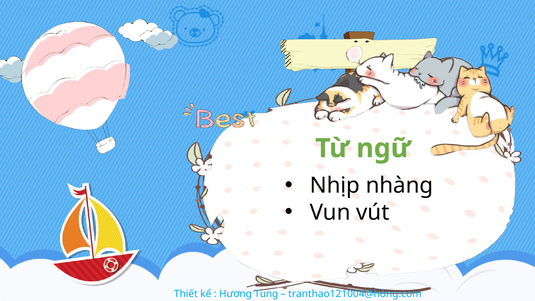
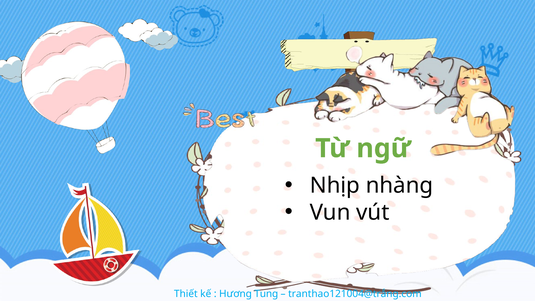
tranthao121004@hồng.com: tranthao121004@hồng.com -> tranthao121004@trắng.com (355, 294)
